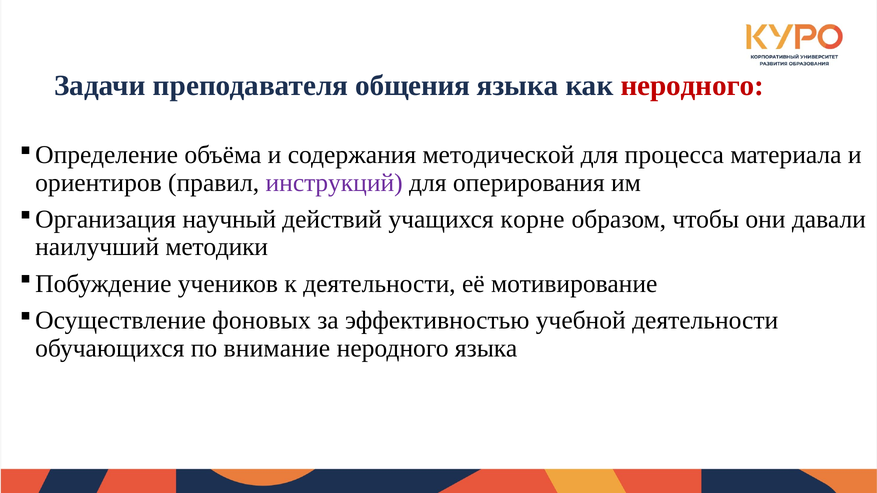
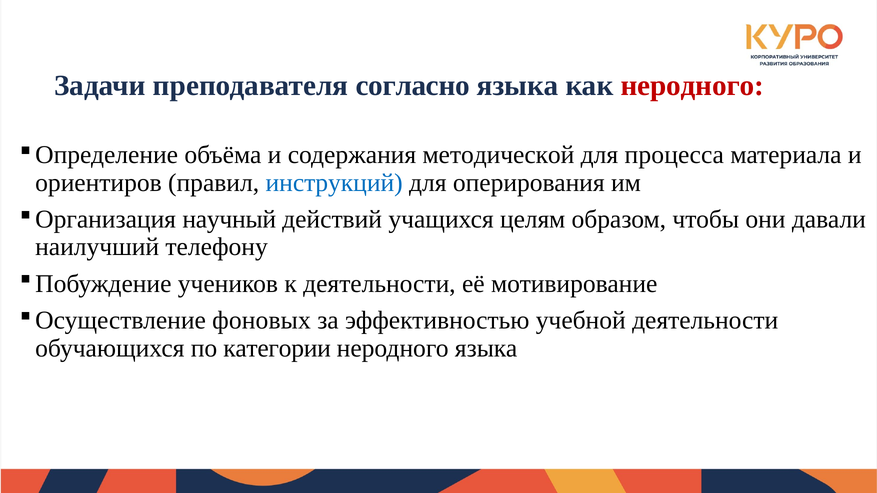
общения: общения -> согласно (413, 86)
инструкций colour: purple -> blue (334, 183)
корне: корне -> целям (533, 219)
методики: методики -> телефону (217, 247)
внимание: внимание -> категории (277, 348)
